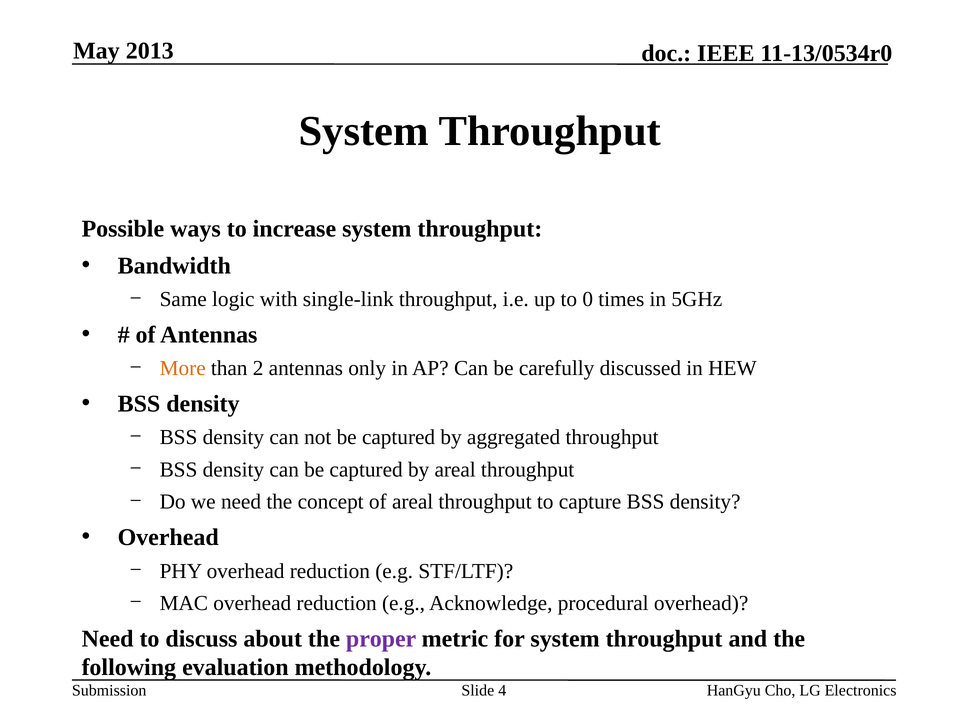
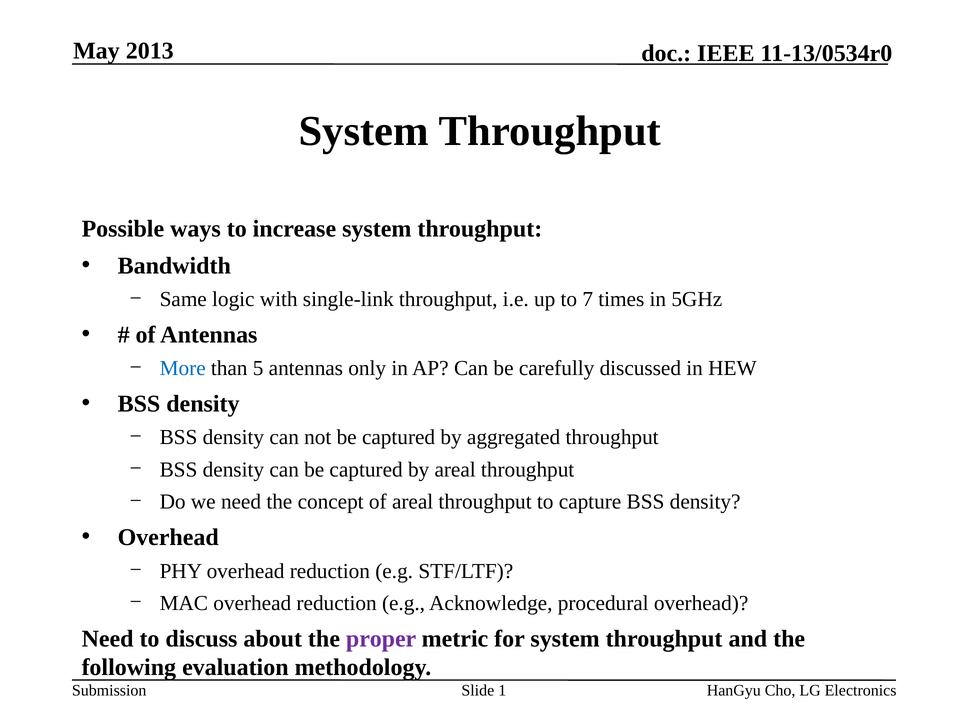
0: 0 -> 7 (588, 299)
More colour: orange -> blue (183, 368)
2: 2 -> 5 (258, 368)
4: 4 -> 1 (502, 691)
